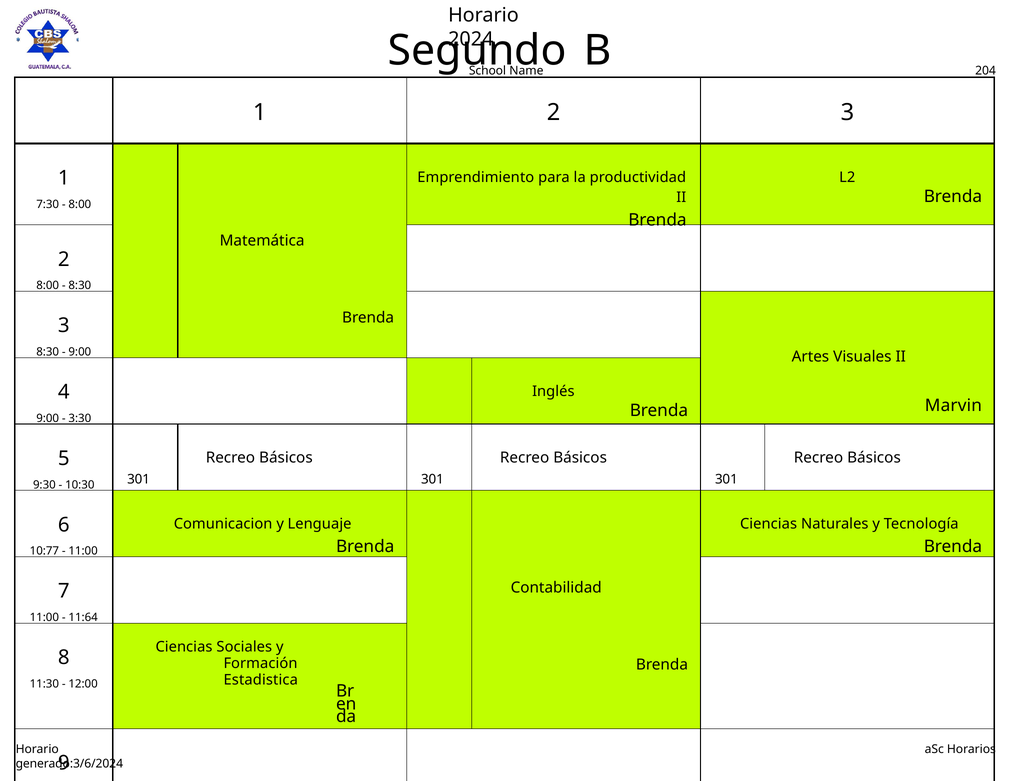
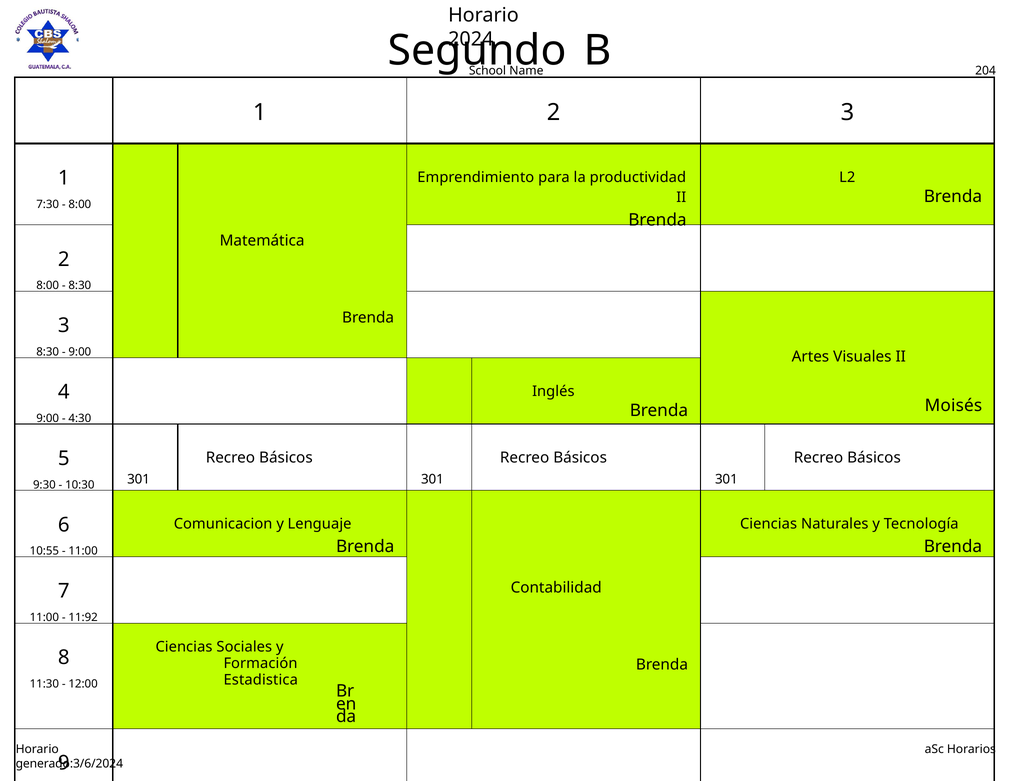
Marvin: Marvin -> Moisés (953, 405)
3:30: 3:30 -> 4:30 (80, 418)
10:77: 10:77 -> 10:55 (44, 551)
11:64: 11:64 -> 11:92 (83, 618)
